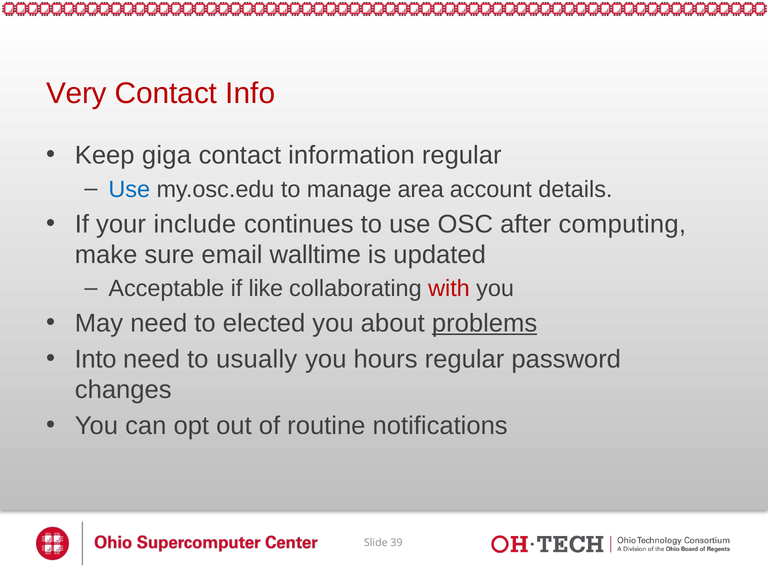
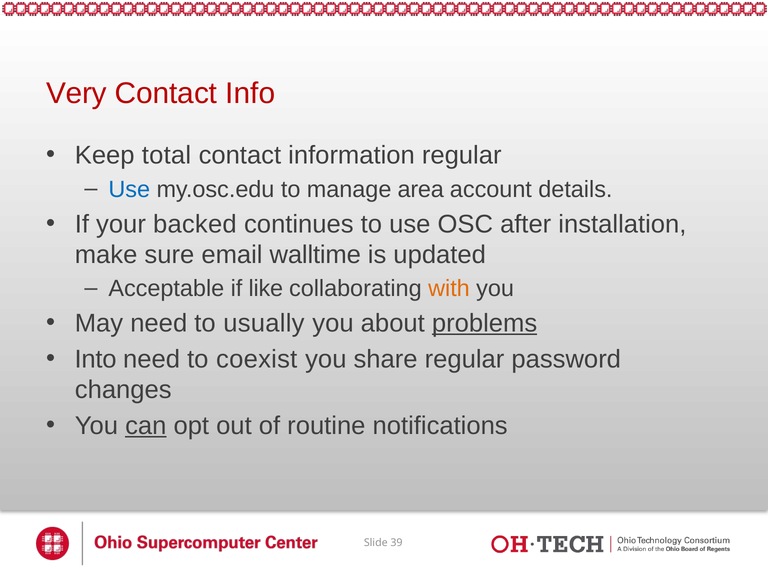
giga: giga -> total (166, 155)
include: include -> backed (195, 224)
computing: computing -> installation (622, 224)
with colour: red -> orange (449, 289)
elected: elected -> usually (264, 323)
usually: usually -> coexist (257, 359)
hours: hours -> share (386, 359)
can underline: none -> present (146, 426)
